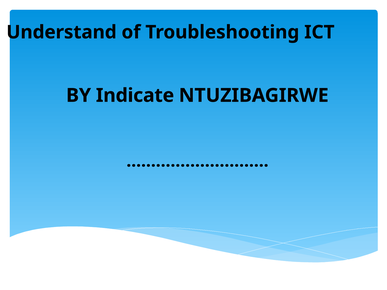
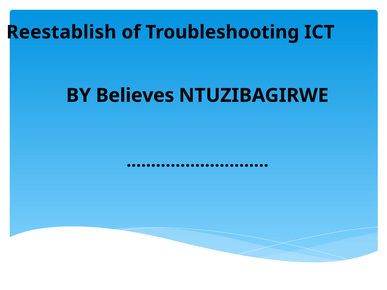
Understand: Understand -> Reestablish (61, 32)
Indicate: Indicate -> Believes (135, 96)
